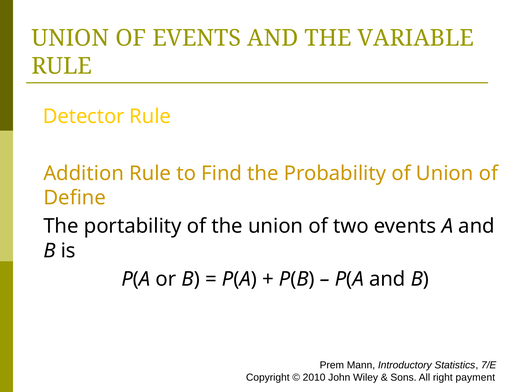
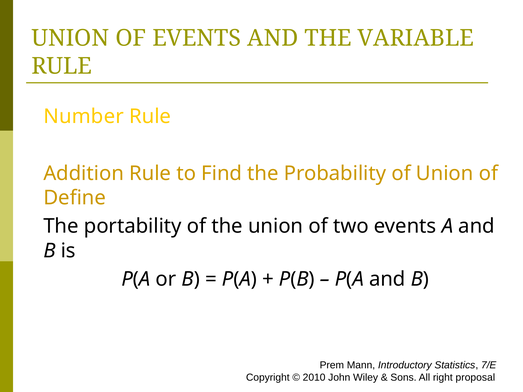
Detector: Detector -> Number (84, 116)
payment: payment -> proposal (475, 378)
